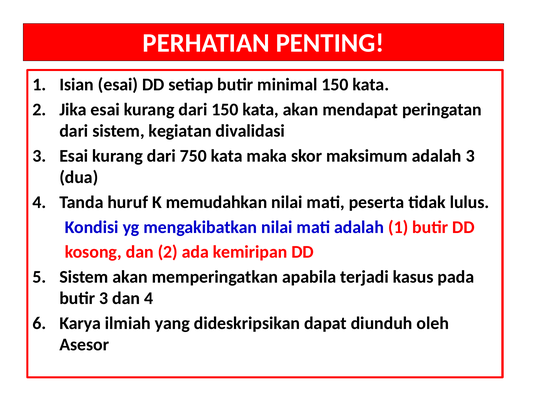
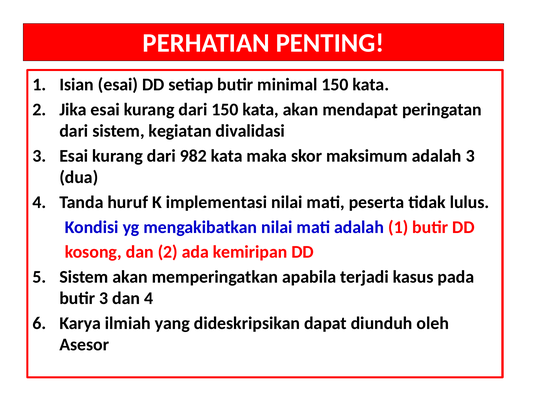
750: 750 -> 982 (193, 156)
memudahkan: memudahkan -> implementasi (216, 202)
